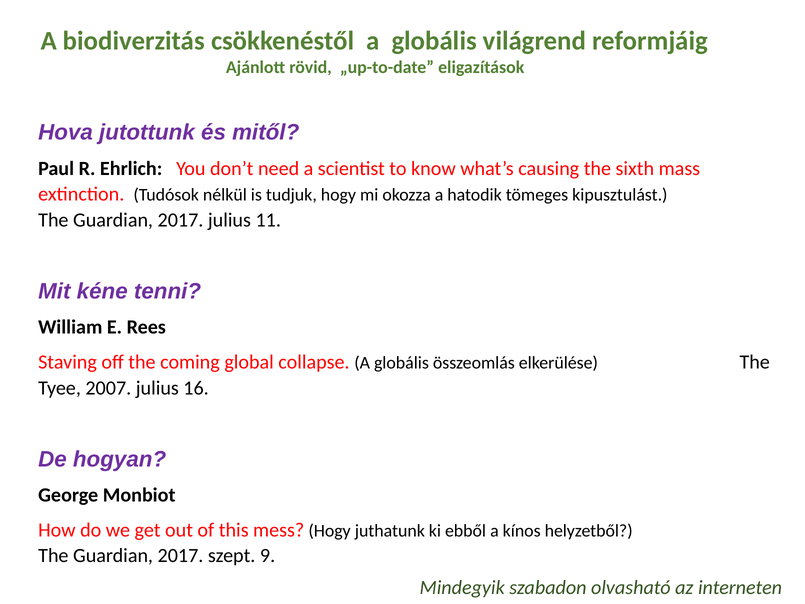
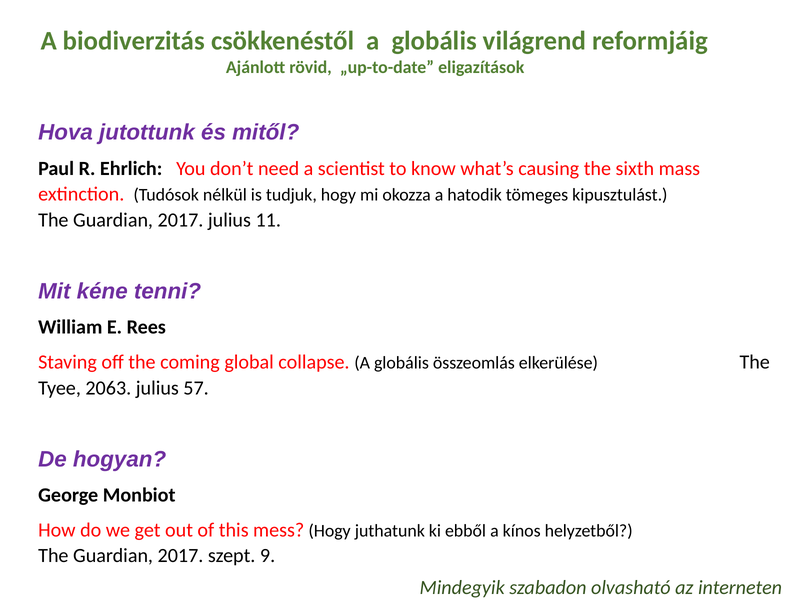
2007: 2007 -> 2063 (108, 388)
16: 16 -> 57 (196, 388)
